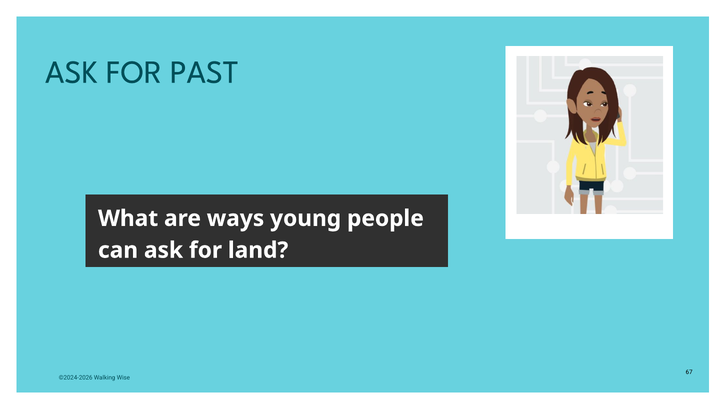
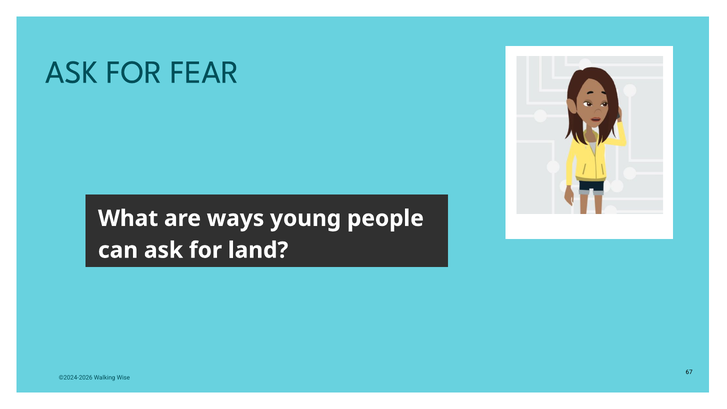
PAST: PAST -> FEAR (204, 72)
